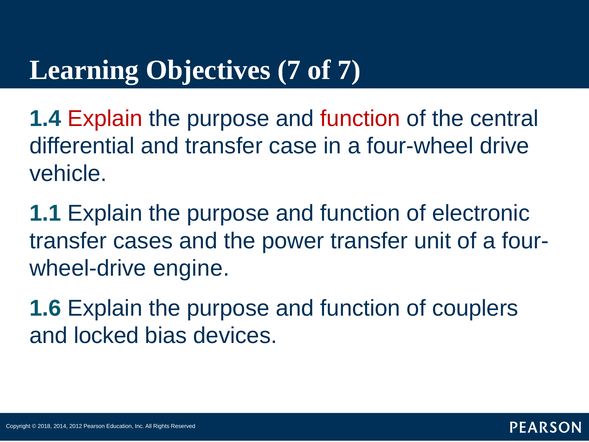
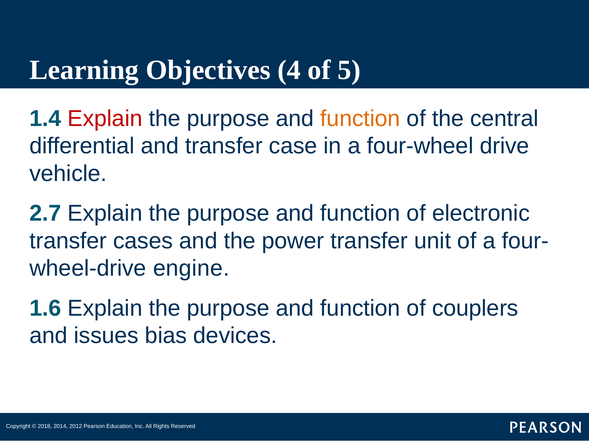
Objectives 7: 7 -> 4 (289, 70)
of 7: 7 -> 5 (349, 70)
function colour: red -> orange (360, 118)
1.1: 1.1 -> 2.7 (45, 213)
locked: locked -> issues (106, 335)
